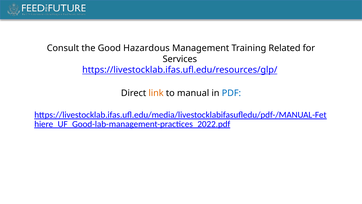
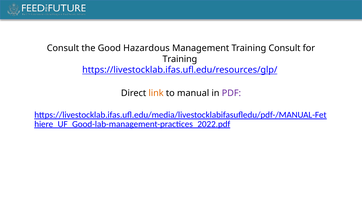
Training Related: Related -> Consult (285, 48)
Services: Services -> Training (180, 59)
PDF colour: blue -> purple (231, 93)
